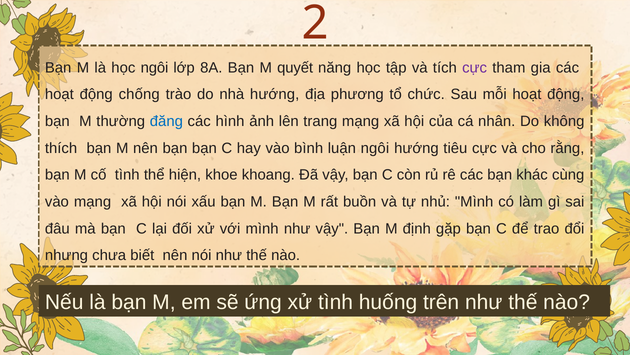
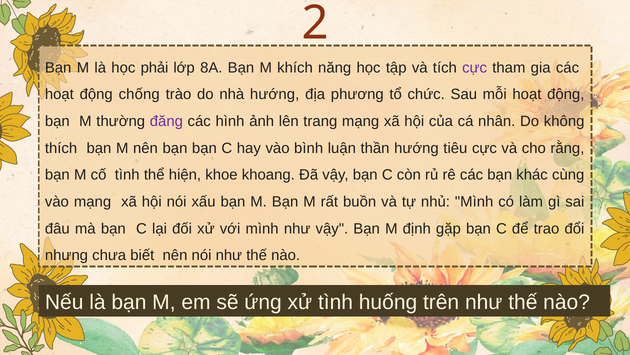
học ngôi: ngôi -> phải (154, 67)
quyết: quyết -> khích (295, 67)
đăng colour: blue -> purple (166, 121)
luận ngôi: ngôi -> thần (375, 148)
